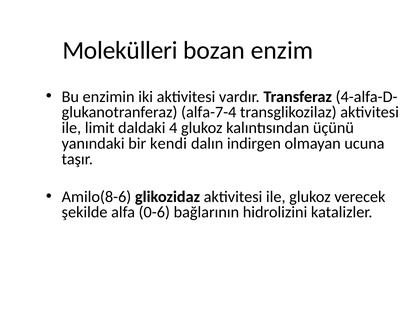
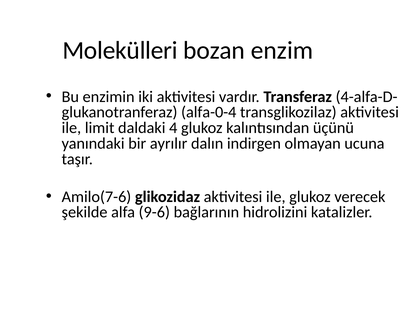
alfa-7-4: alfa-7-4 -> alfa-0-4 (209, 112)
kendi: kendi -> ayrılır (169, 144)
Amilo(8-6: Amilo(8-6 -> Amilo(7-6 (96, 197)
0-6: 0-6 -> 9-6 (154, 213)
